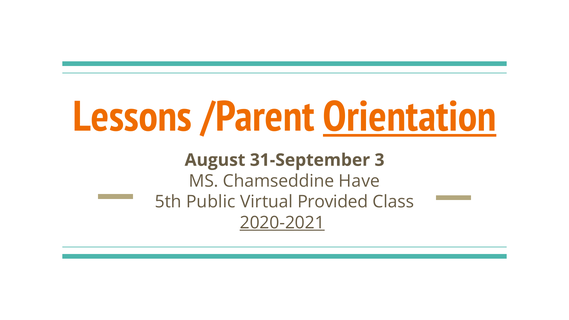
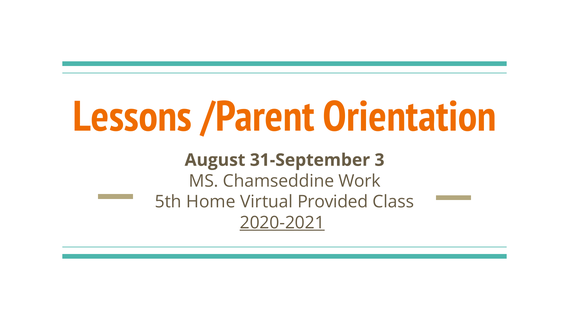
Orientation underline: present -> none (410, 117)
Have: Have -> Work (359, 181)
Public: Public -> Home (211, 202)
